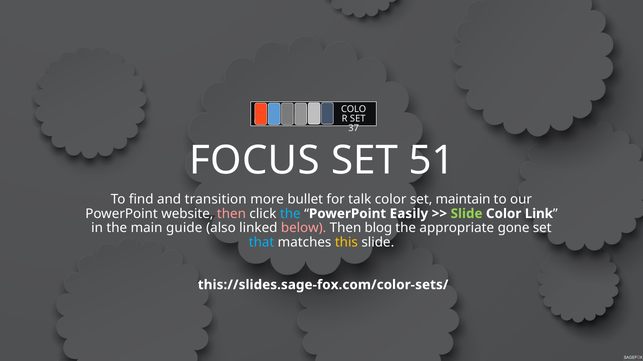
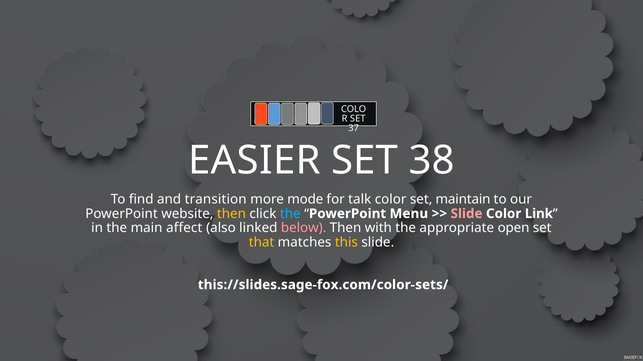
FOCUS: FOCUS -> EASIER (255, 161)
51: 51 -> 38 (432, 161)
bullet: bullet -> mode (305, 200)
then colour: pink -> yellow (231, 214)
Easily: Easily -> Menu (409, 214)
Slide colour: light green -> pink (467, 214)
guide: guide -> affect (184, 228)
blog: blog -> with (378, 228)
gone: gone -> open (514, 228)
that colour: light blue -> yellow (262, 243)
